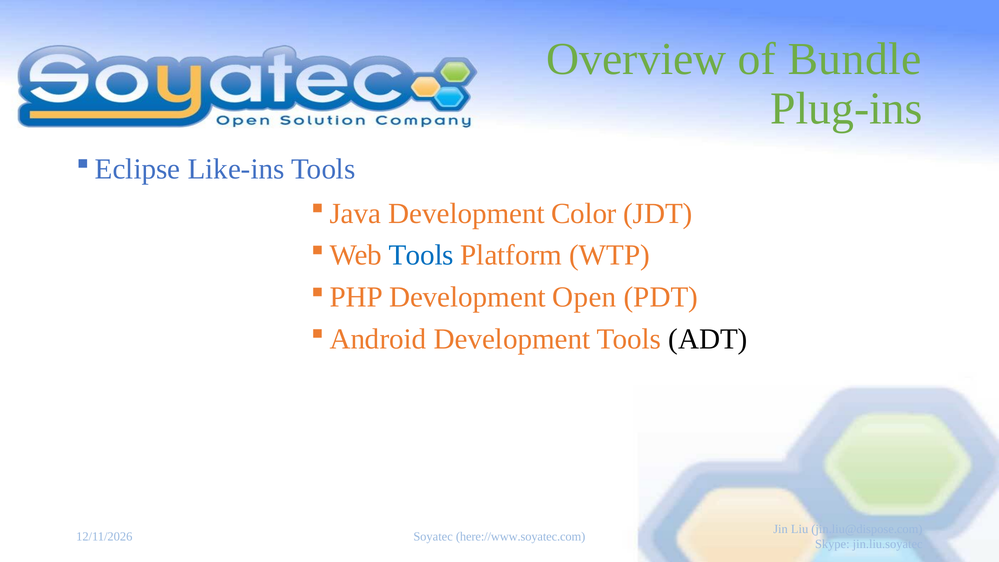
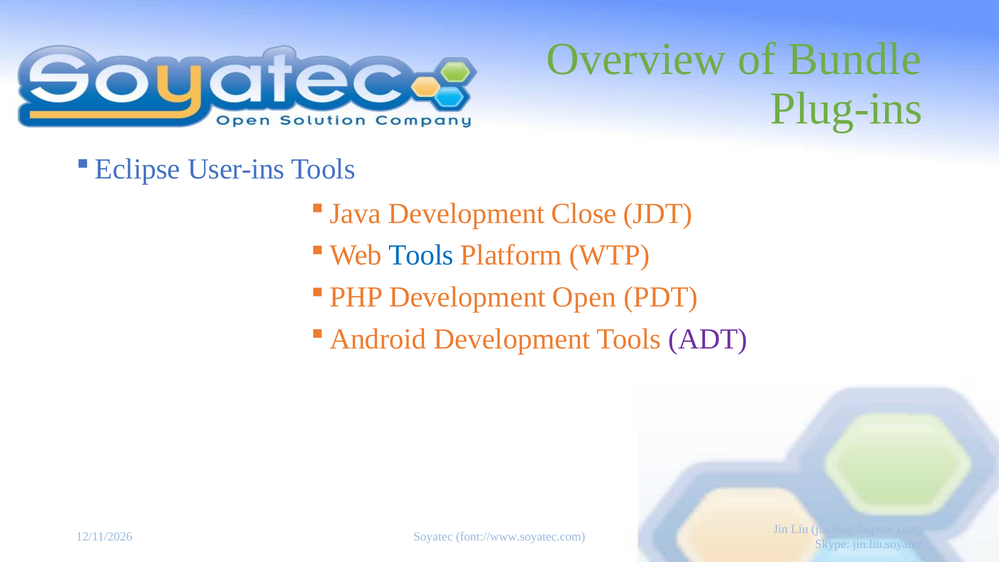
Like-ins: Like-ins -> User-ins (236, 169)
Color: Color -> Close (584, 213)
ADT colour: black -> purple (708, 339)
here://www.soyatec.com: here://www.soyatec.com -> font://www.soyatec.com (521, 537)
